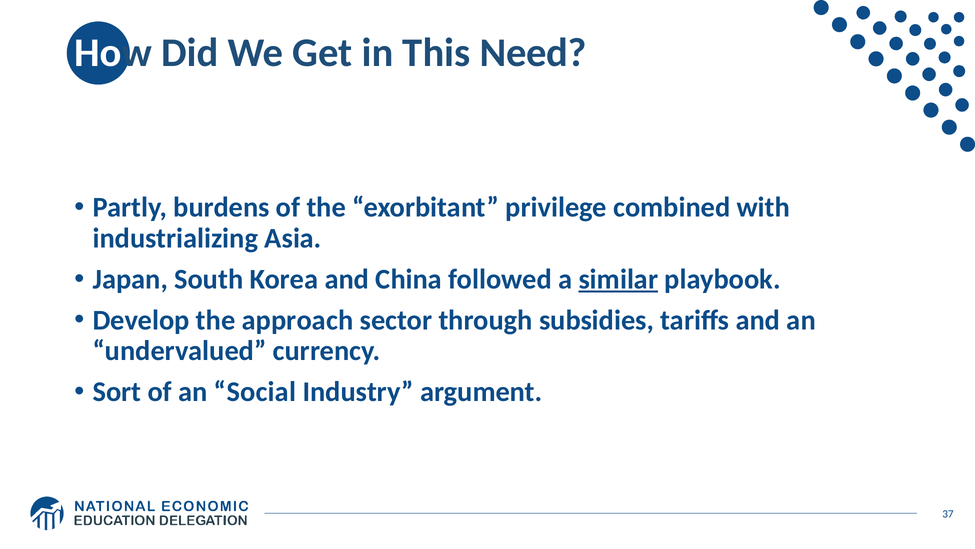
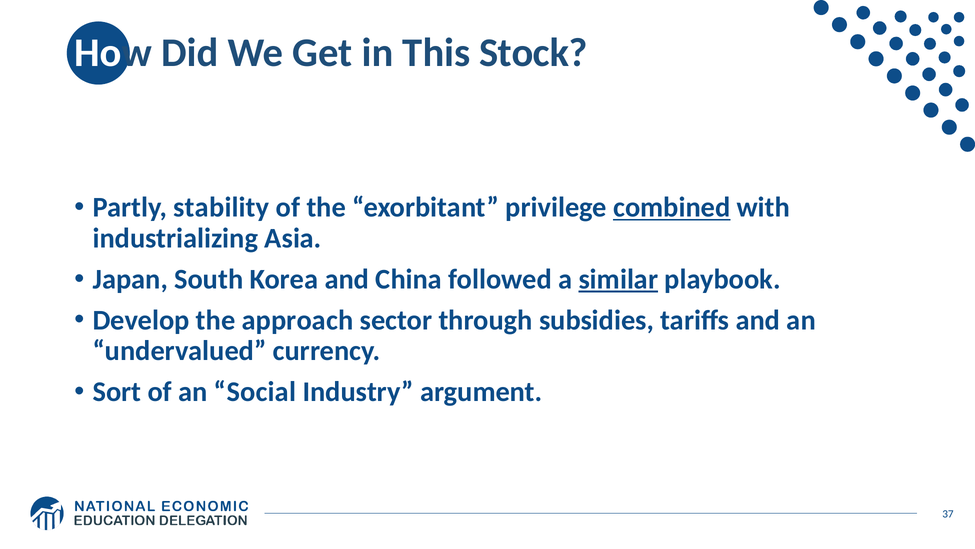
Need: Need -> Stock (533, 53)
burdens: burdens -> stability (221, 207)
combined underline: none -> present (672, 207)
